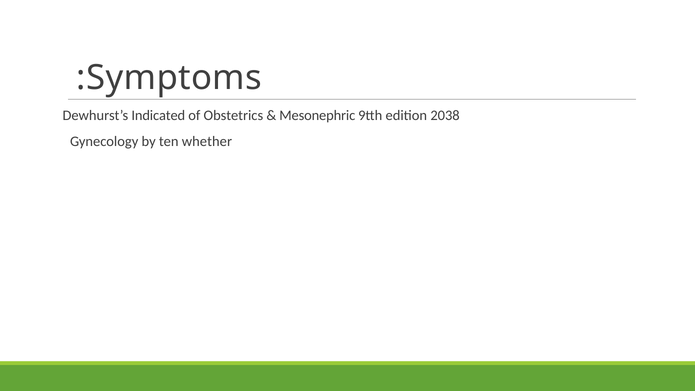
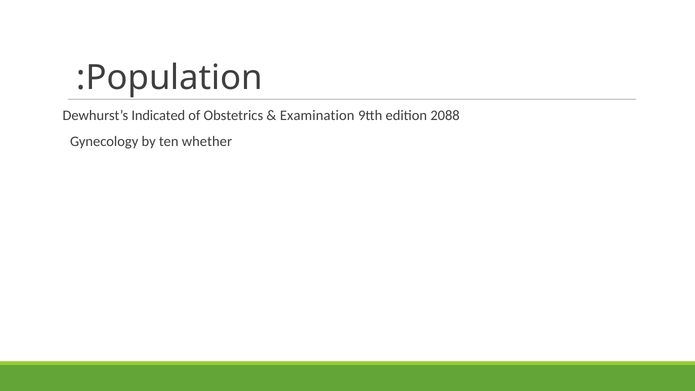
Symptoms: Symptoms -> Population (174, 78)
Mesonephric: Mesonephric -> Examination (317, 116)
2038: 2038 -> 2088 (445, 116)
